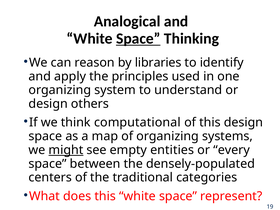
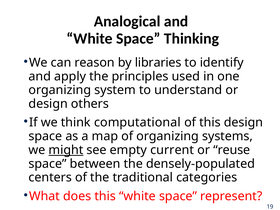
Space underline: present -> none (138, 38)
entities: entities -> current (172, 150)
every: every -> reuse (232, 150)
